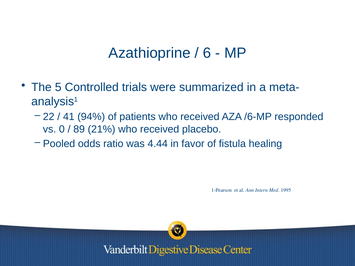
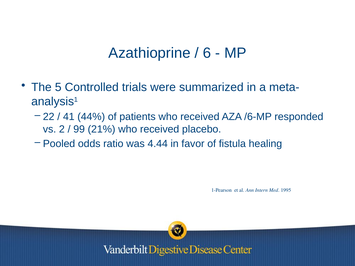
94%: 94% -> 44% (91, 117)
0: 0 -> 2 (62, 129)
89: 89 -> 99 (79, 129)
